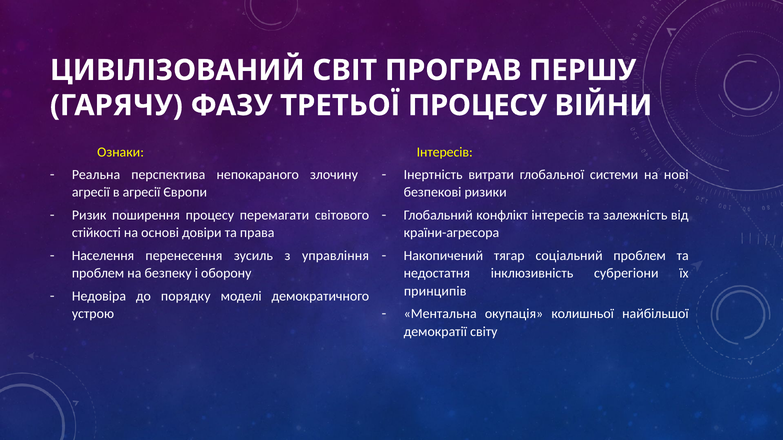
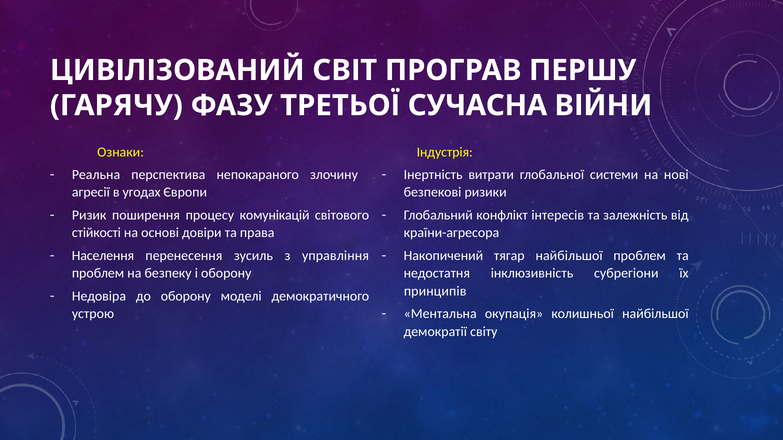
ТРЕТЬОЇ ПРОЦЕСУ: ПРОЦЕСУ -> СУЧАСНА (477, 106)
Інтересів: Інтересів -> Індустрія (445, 152)
в агресії: агресії -> угодах (142, 193)
перемагати: перемагати -> комунікацій (275, 215)
тягар соціальний: соціальний -> найбільшої (569, 256)
до порядку: порядку -> оборону (186, 296)
